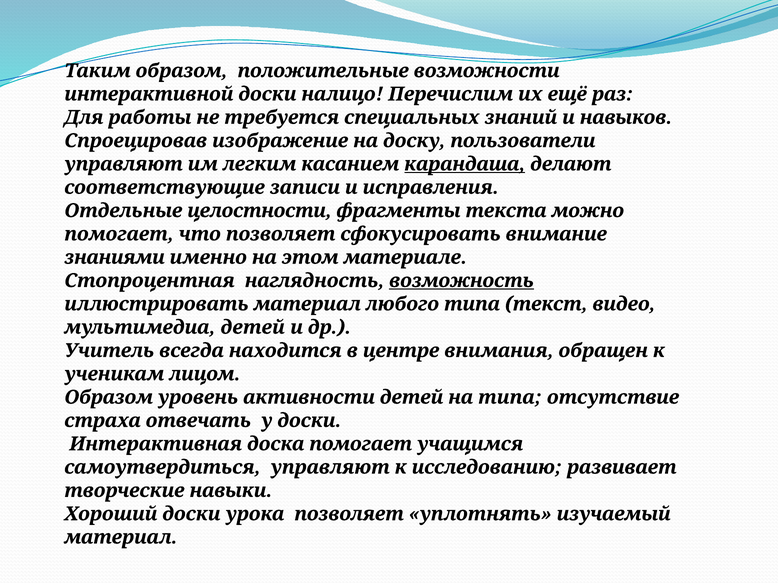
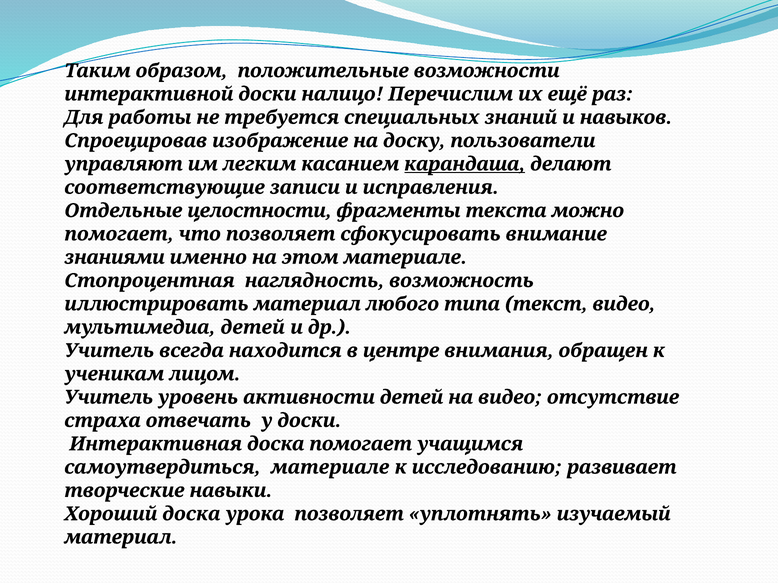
возможность underline: present -> none (462, 281)
Образом: Образом -> Учитель (109, 398)
на типа: типа -> видео (510, 398)
самоутвердиться управляют: управляют -> материале (330, 468)
Хороший доски: доски -> доска (191, 514)
